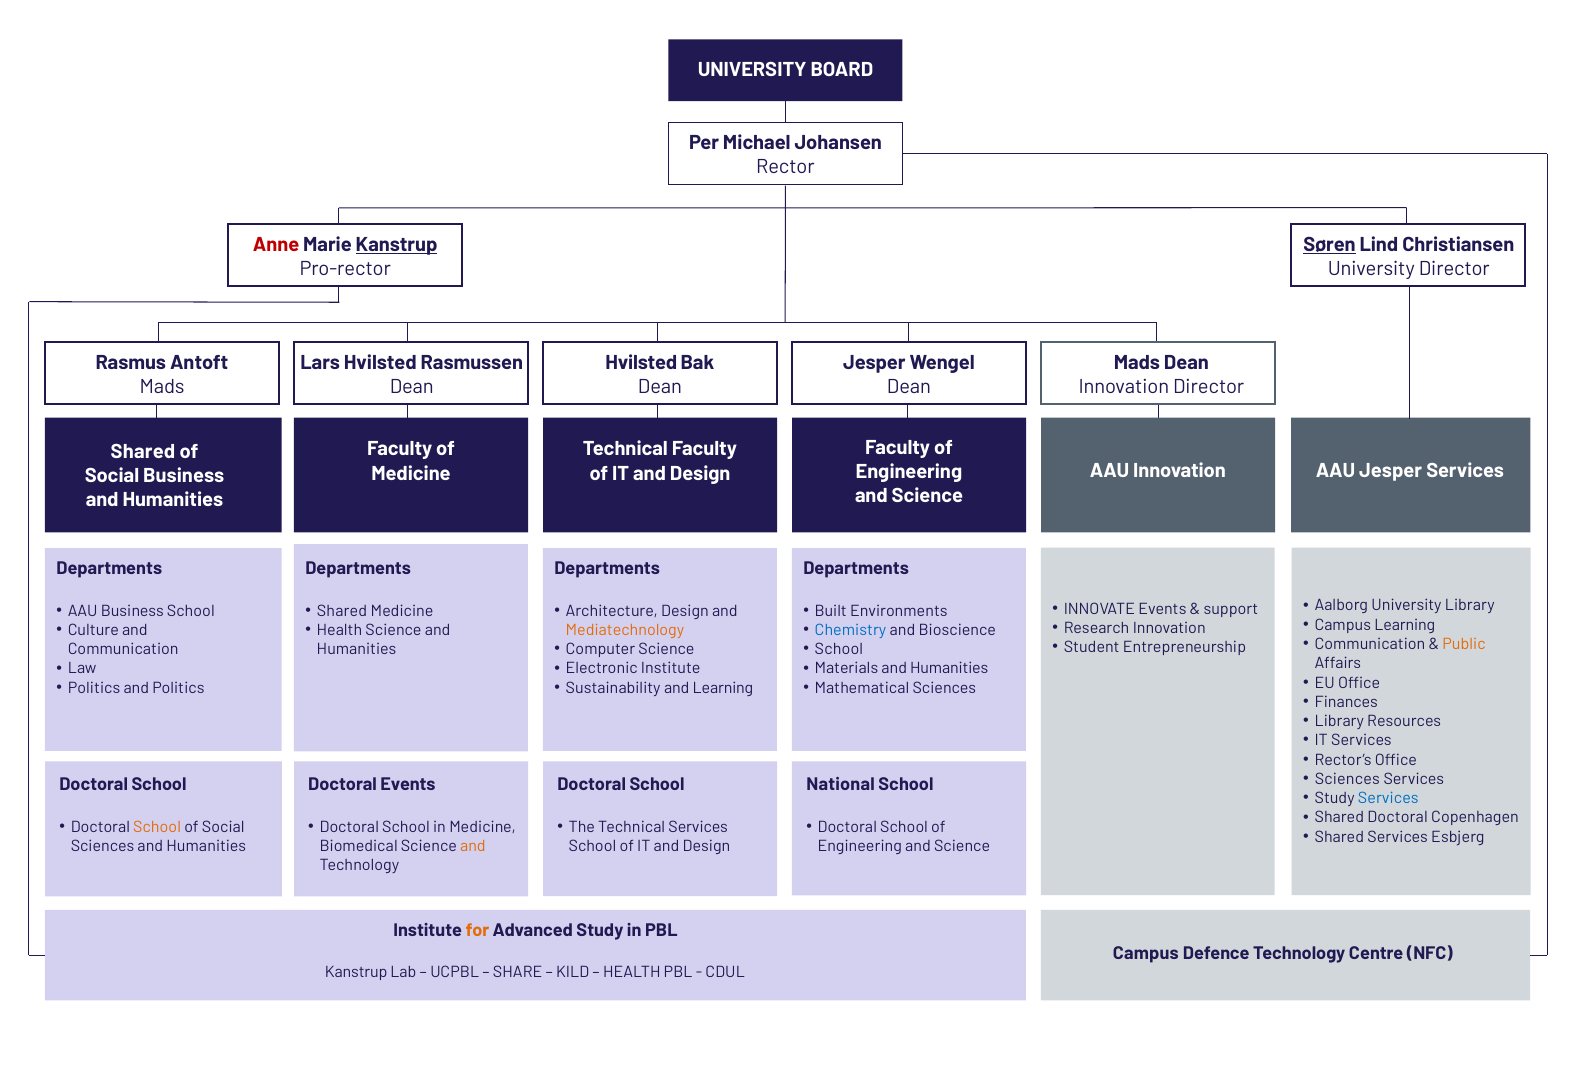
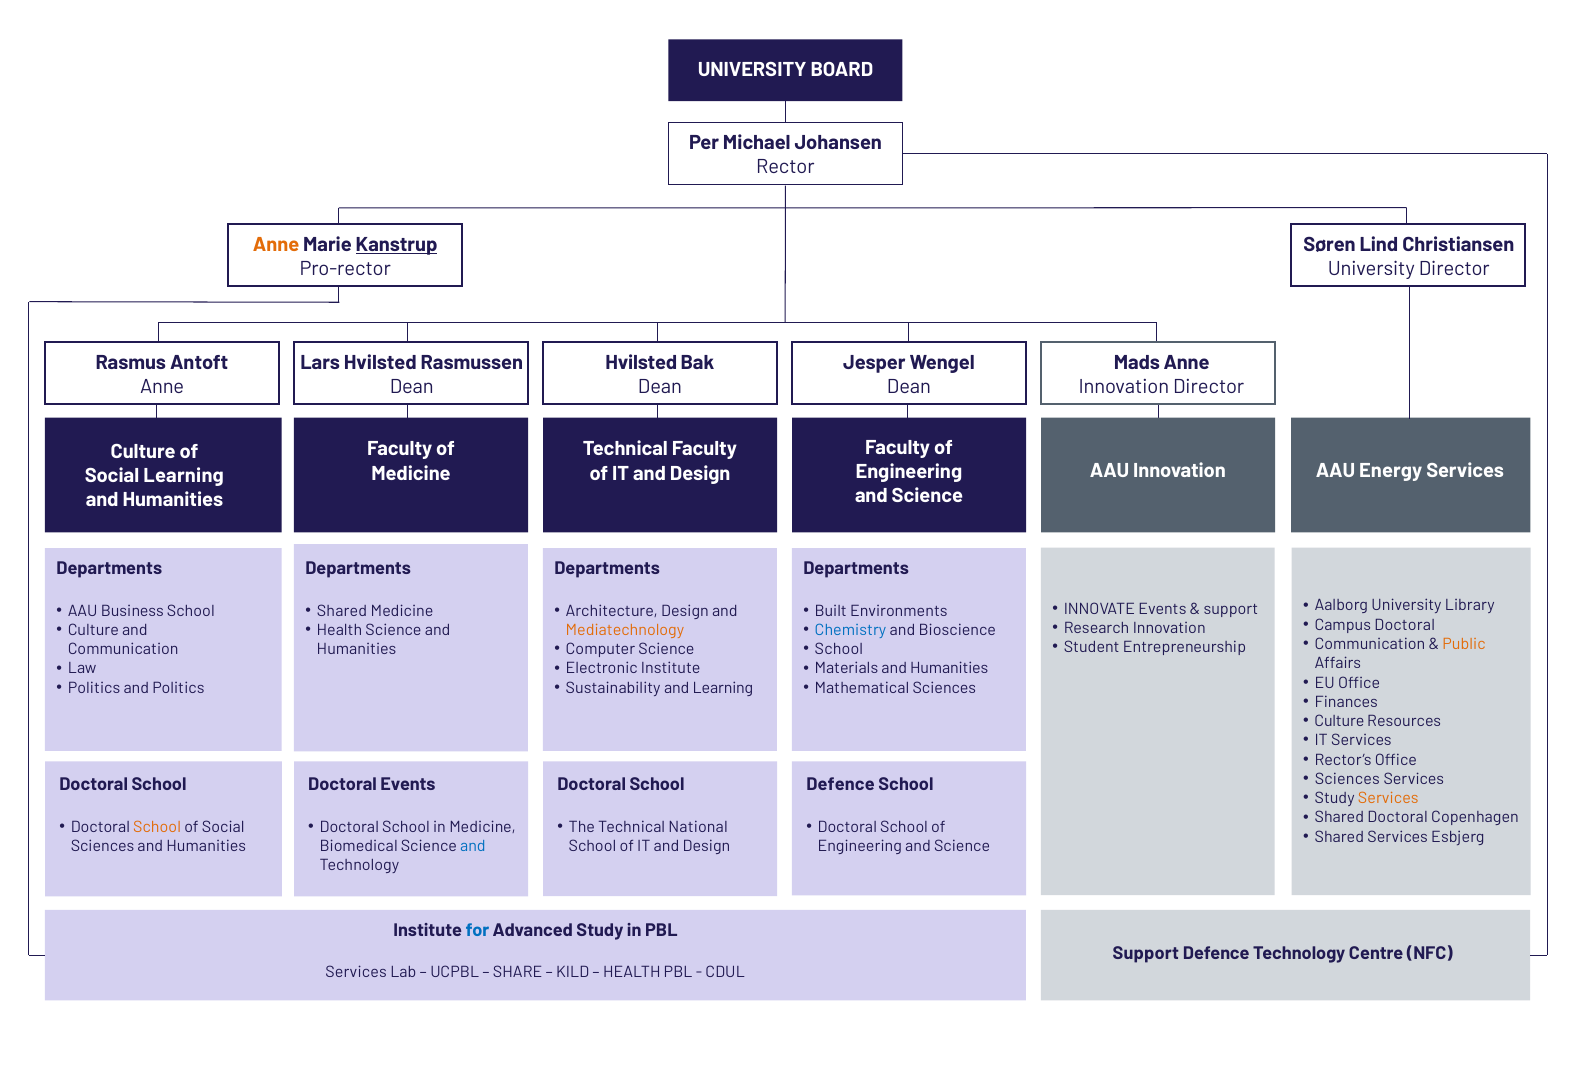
Anne colour: red -> orange (276, 245)
Søren underline: present -> none (1329, 245)
Mads Dean: Dean -> Anne (1187, 363)
Mads: Mads -> Anne (162, 387)
Shared: Shared -> Culture (143, 452)
AAU Jesper: Jesper -> Energy (1391, 471)
Social Business: Business -> Learning (184, 476)
Campus Learning: Learning -> Doctoral (1405, 625)
Library: Library -> Culture (1339, 721)
National: National -> Defence (841, 785)
Services colour: blue -> orange (1388, 798)
Technical Services: Services -> National (698, 827)
and colour: orange -> blue (473, 846)
for colour: orange -> blue (477, 931)
Campus: Campus -> Support (1146, 954)
Kanstrup: Kanstrup -> Services (356, 973)
